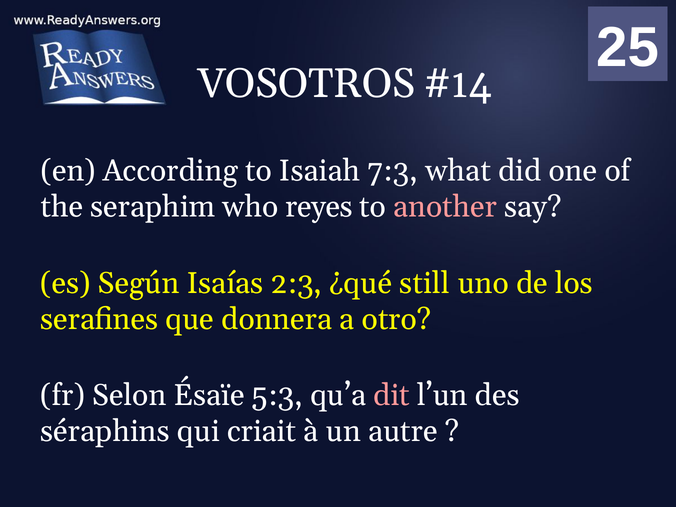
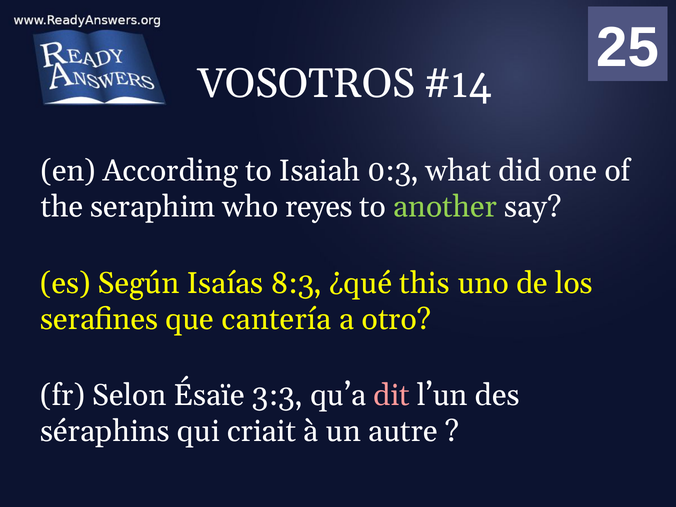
7:3: 7:3 -> 0:3 (393, 171)
another colour: pink -> light green (445, 207)
2:3: 2:3 -> 8:3 (296, 283)
still: still -> this (425, 283)
donnera: donnera -> cantería (277, 319)
5:3: 5:3 -> 3:3 (277, 395)
